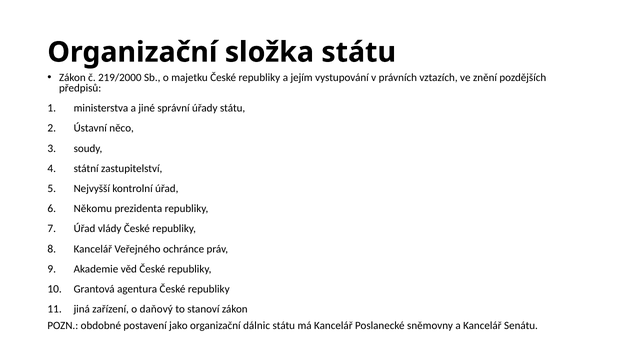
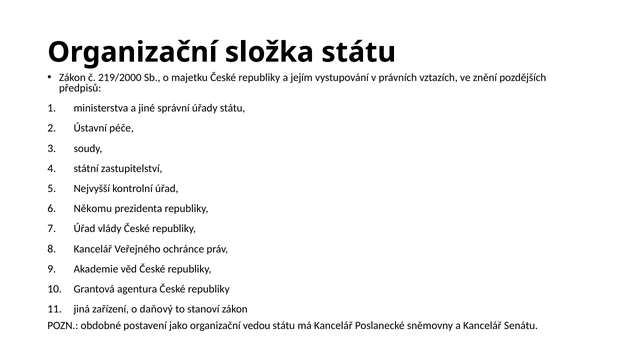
něco: něco -> péče (122, 128)
dálnic: dálnic -> vedou (257, 326)
